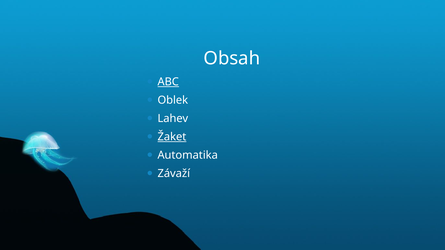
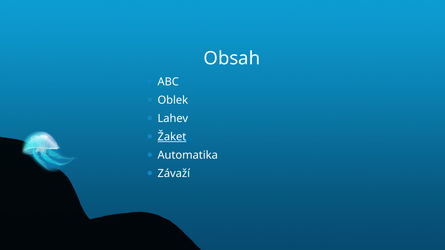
ABC underline: present -> none (168, 82)
